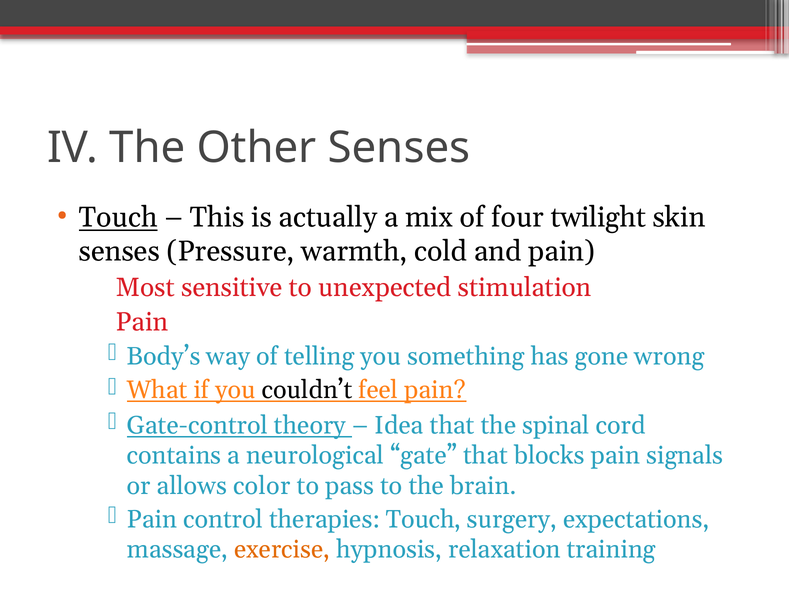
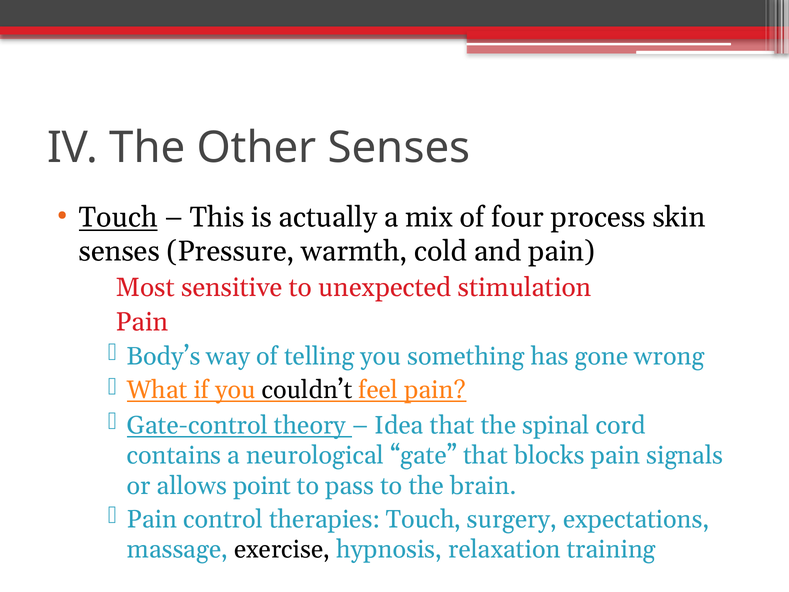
twilight: twilight -> process (598, 217)
color: color -> point (262, 486)
exercise colour: orange -> black (282, 549)
